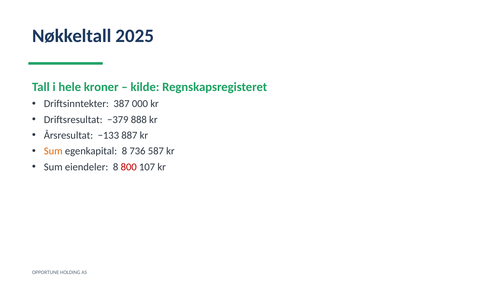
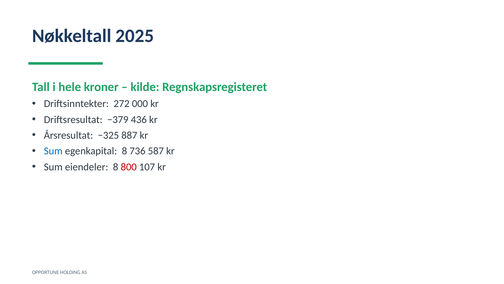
387: 387 -> 272 (122, 104)
888: 888 -> 436 (139, 119)
−133: −133 -> −325 (108, 135)
Sum colour: orange -> blue (53, 151)
